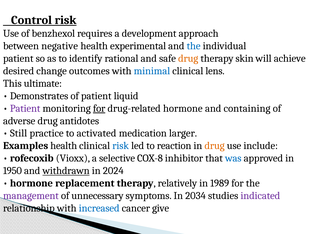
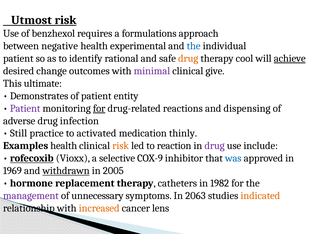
Control: Control -> Utmost (31, 20)
development: development -> formulations (149, 34)
skin: skin -> cool (244, 59)
achieve underline: none -> present (290, 59)
minimal colour: blue -> purple (152, 71)
lens: lens -> give (215, 71)
liquid: liquid -> entity (126, 96)
drug-related hormone: hormone -> reactions (183, 109)
containing: containing -> dispensing (247, 109)
antidotes: antidotes -> infection (79, 121)
larger: larger -> thinly (183, 134)
risk colour: blue -> orange (121, 146)
drug colour: orange -> purple (215, 146)
rofecoxib underline: none -> present (32, 159)
COX-8: COX-8 -> COX-9 (150, 159)
1950: 1950 -> 1969 (12, 171)
2024: 2024 -> 2005 (113, 171)
relatively: relatively -> catheters (177, 184)
1989: 1989 -> 1982 (220, 184)
2034: 2034 -> 2063 (195, 196)
indicated colour: purple -> orange (260, 196)
increased colour: blue -> orange (99, 209)
give: give -> lens (161, 209)
